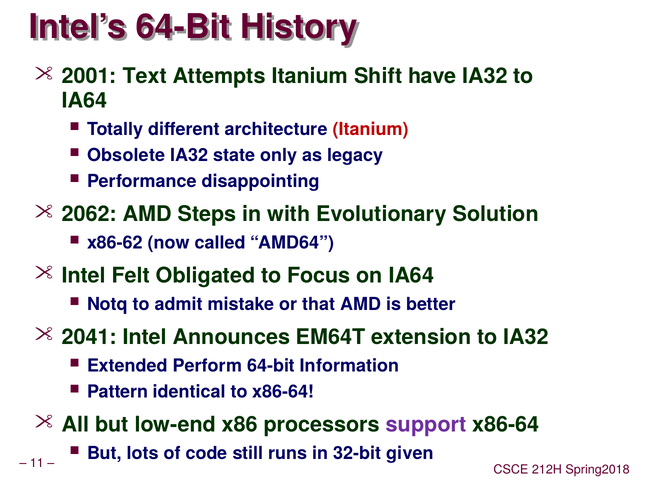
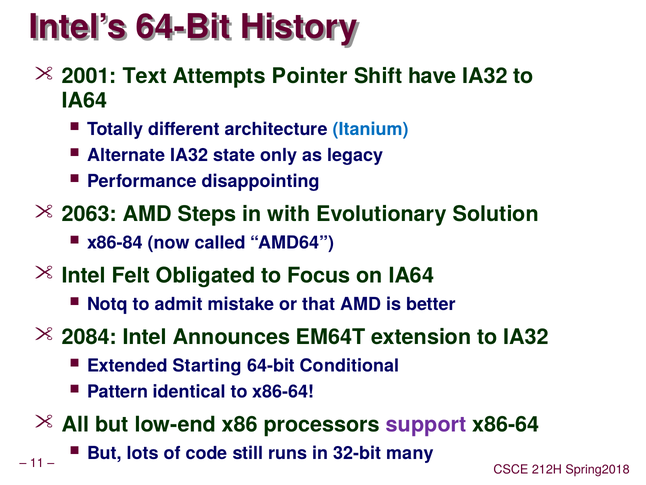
Attempts Itanium: Itanium -> Pointer (310, 76)
Itanium colour: red -> blue (371, 129)
Obsolete: Obsolete -> Alternate (126, 155)
2062: 2062 -> 2063 (89, 214)
x86-62: x86-62 -> x86-84 (115, 243)
2041: 2041 -> 2084 (89, 337)
Perform: Perform -> Starting (207, 365)
Information: Information -> Conditional (350, 365)
given: given -> many (410, 453)
